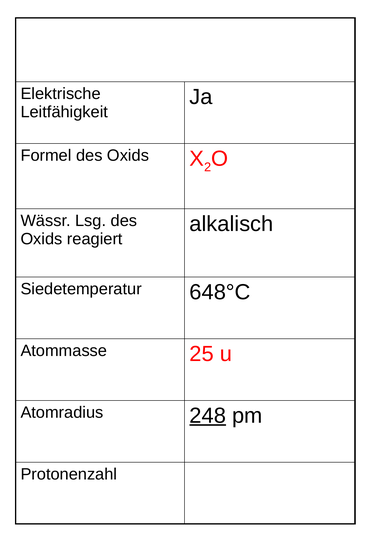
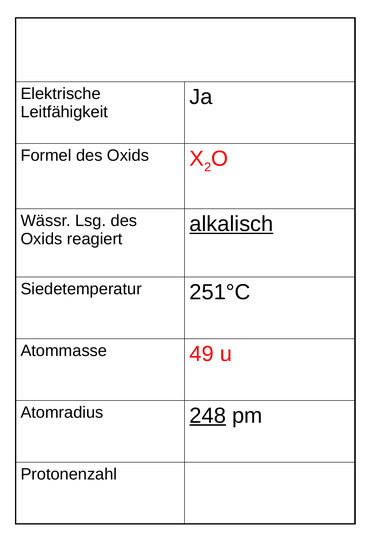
alkalisch underline: none -> present (231, 224)
648°C: 648°C -> 251°C (220, 292)
25: 25 -> 49 (202, 354)
